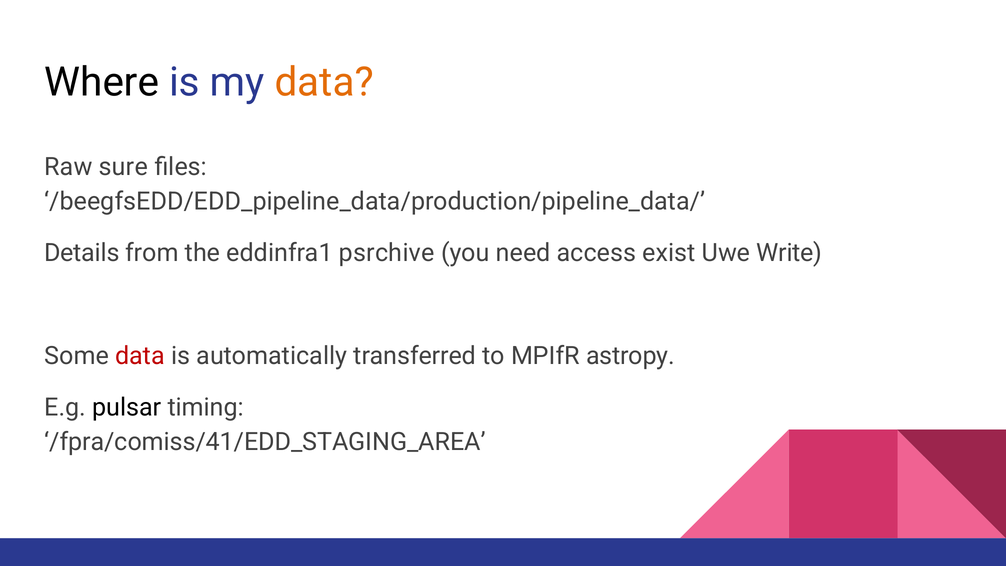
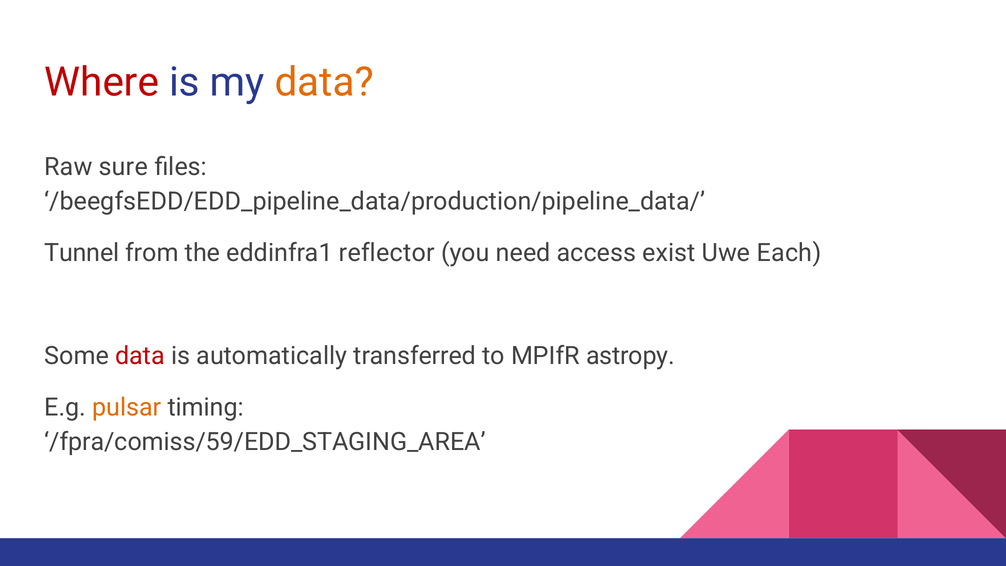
Where colour: black -> red (102, 82)
Details: Details -> Tunnel (82, 253)
psrchive: psrchive -> reflector (387, 253)
Write: Write -> Each (789, 253)
pulsar colour: black -> orange (127, 407)
/fpra/comiss/41/EDD_STAGING_AREA: /fpra/comiss/41/EDD_STAGING_AREA -> /fpra/comiss/59/EDD_STAGING_AREA (265, 442)
